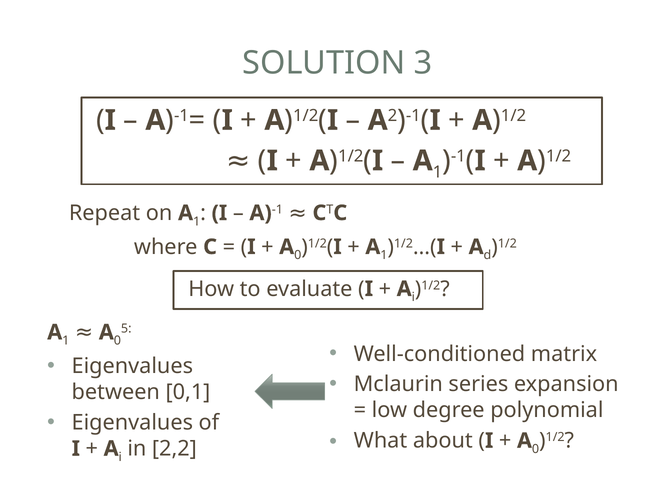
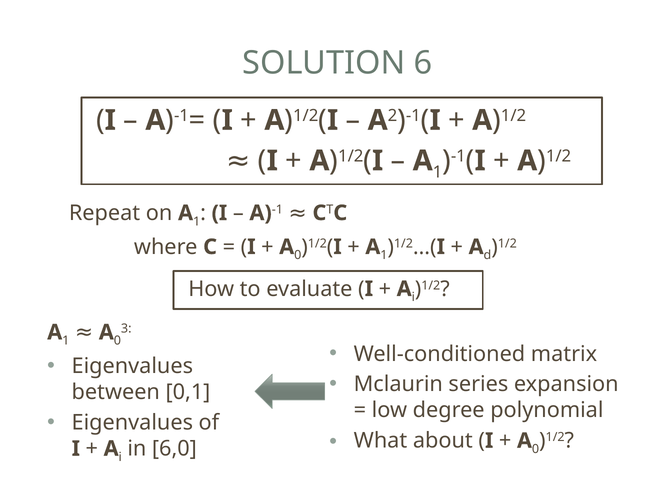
3: 3 -> 6 (423, 63)
5: 5 -> 3 (126, 329)
2,2: 2,2 -> 6,0 (174, 449)
